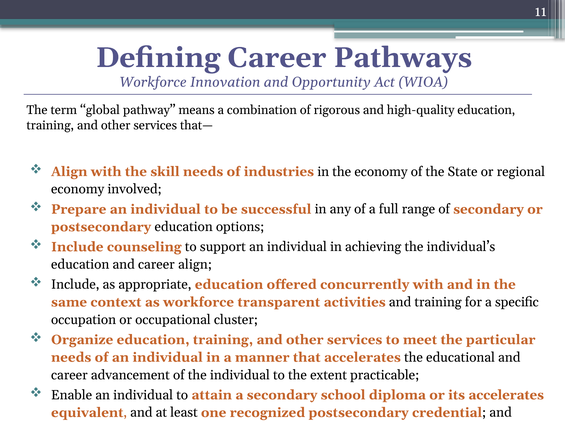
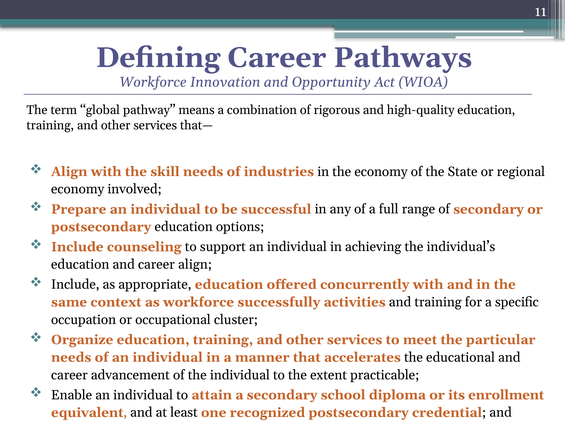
transparent: transparent -> successfully (279, 302)
its accelerates: accelerates -> enrollment (506, 395)
